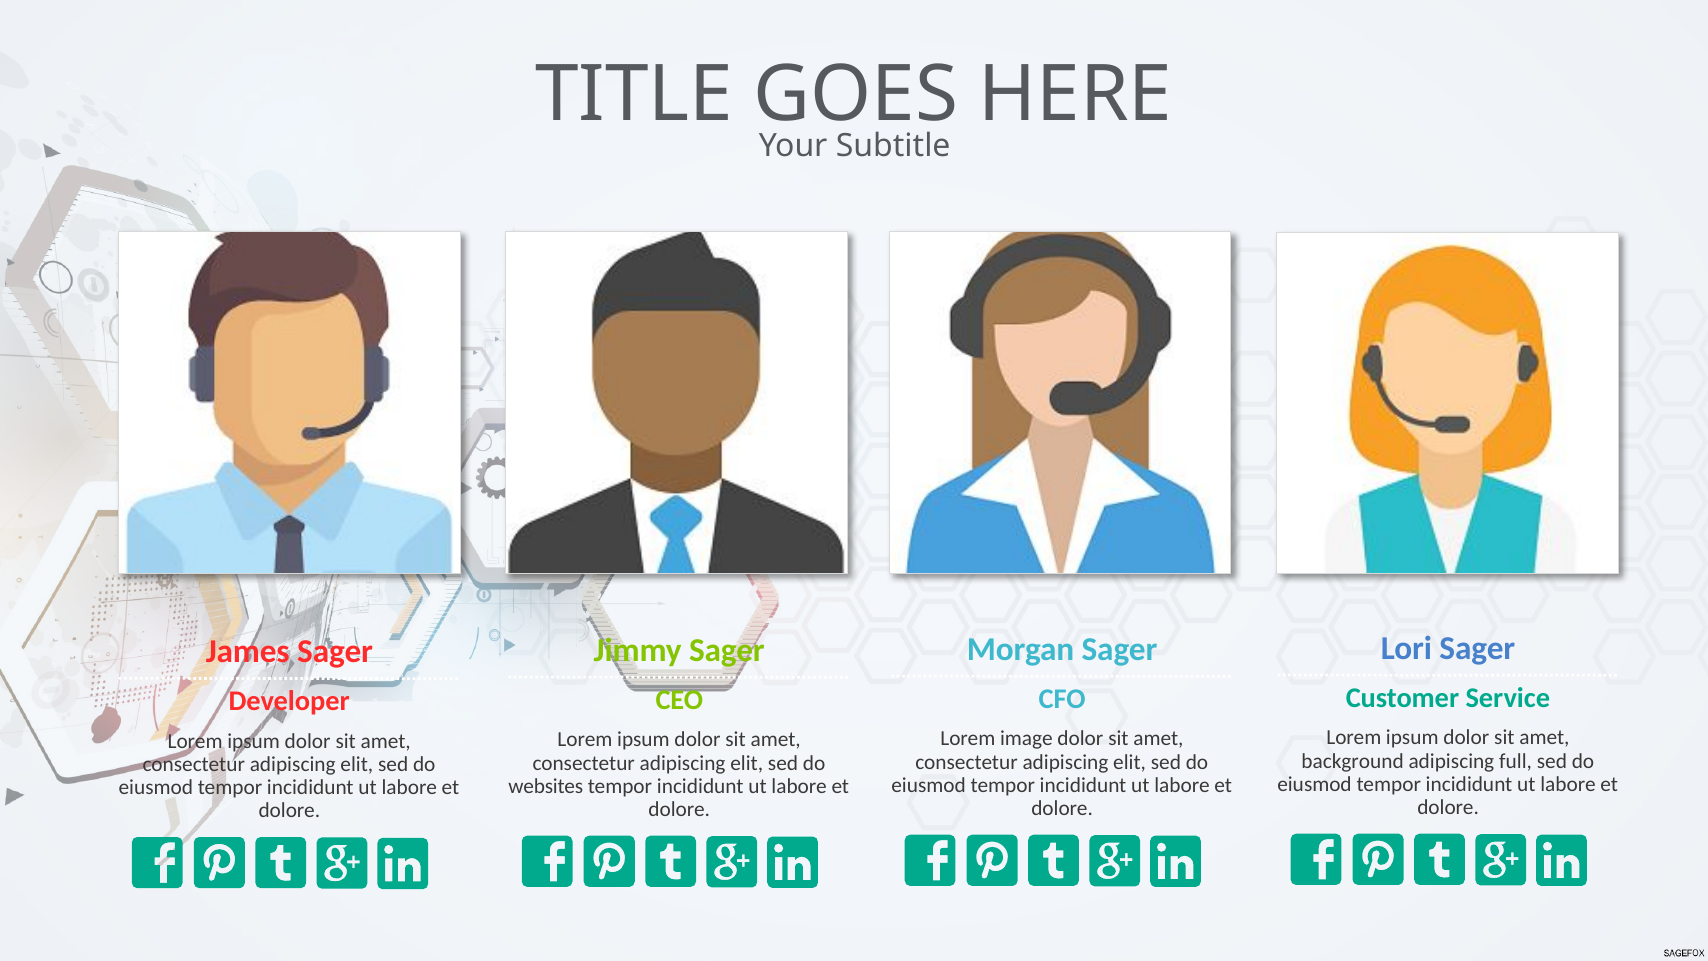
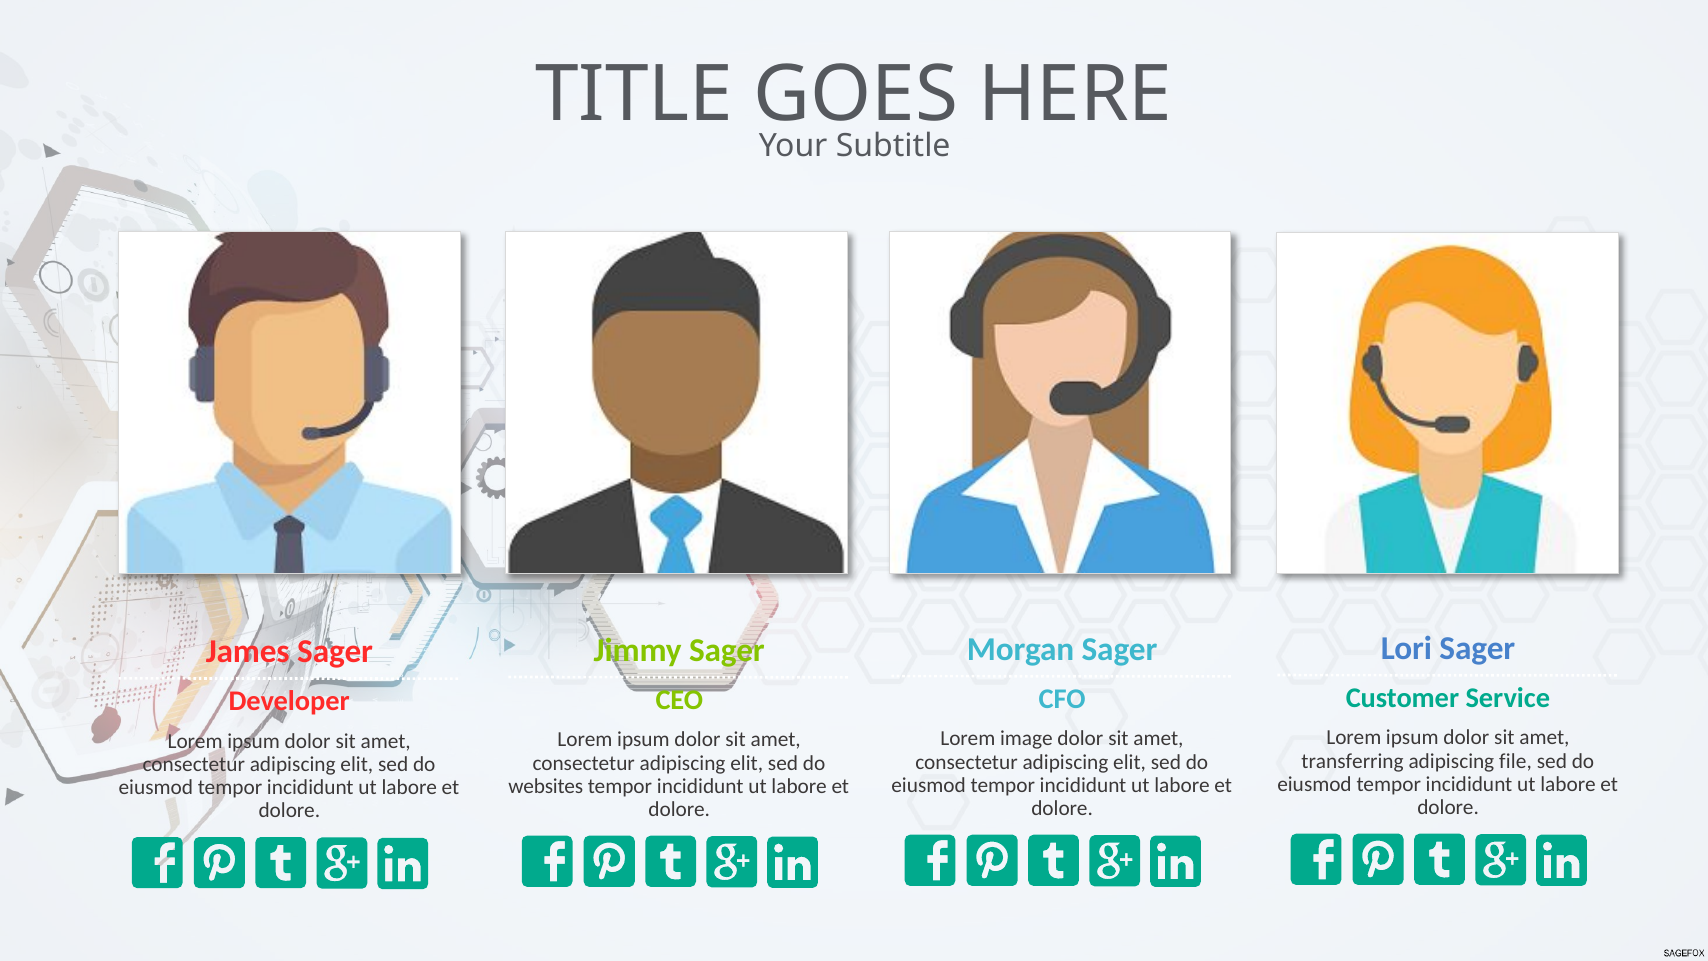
background: background -> transferring (1353, 761)
full: full -> file (1516, 761)
